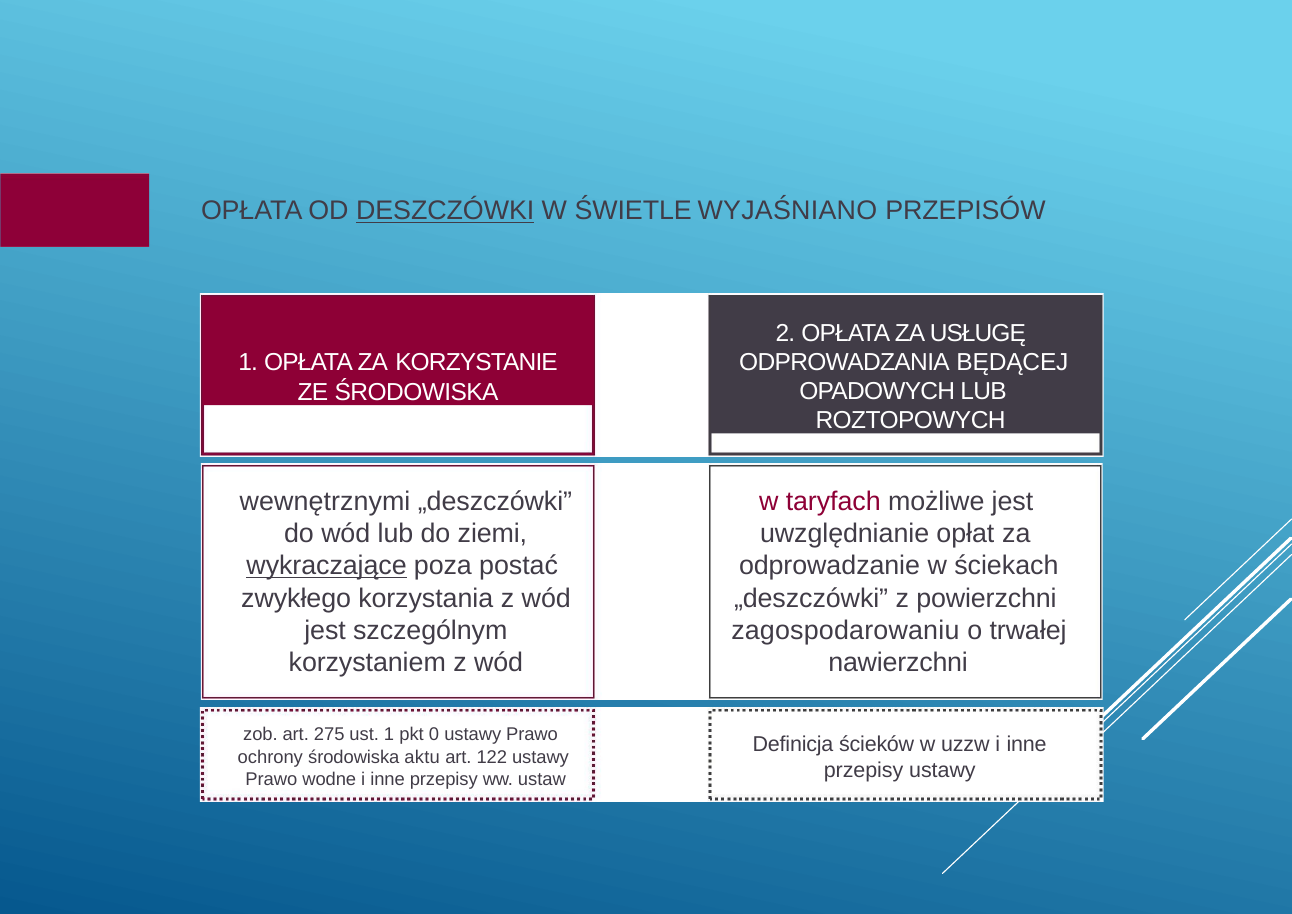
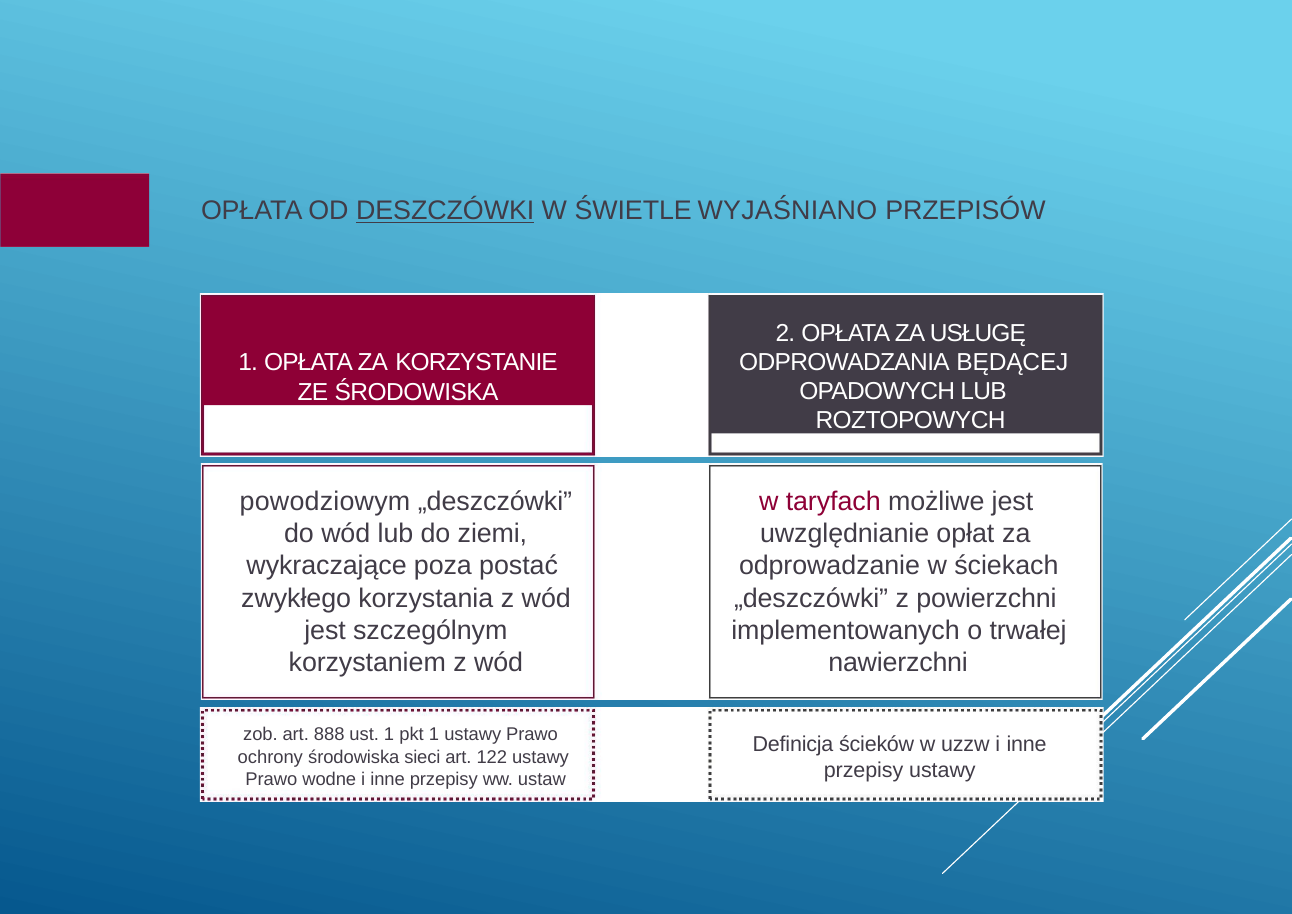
wewnętrznymi: wewnętrznymi -> powodziowym (325, 502)
wykraczające underline: present -> none (327, 566)
zagospodarowaniu: zagospodarowaniu -> implementowanych (845, 630)
275: 275 -> 888 (329, 734)
pkt 0: 0 -> 1 (434, 734)
aktu: aktu -> sieci (422, 757)
